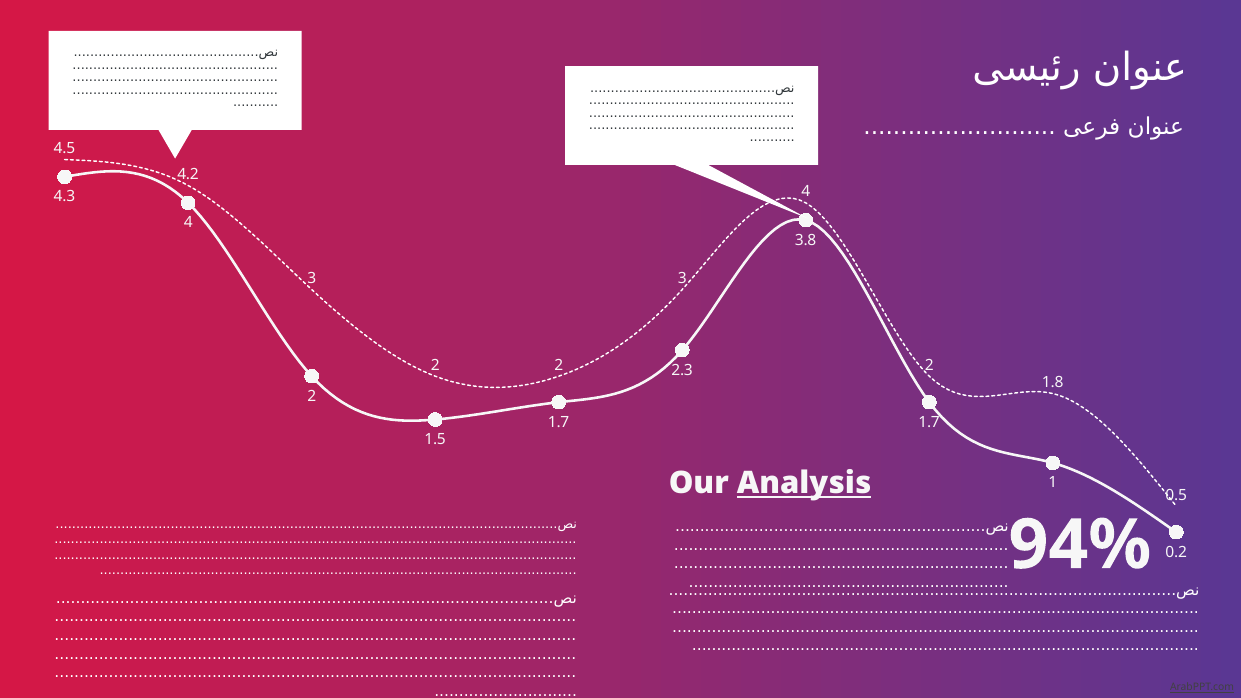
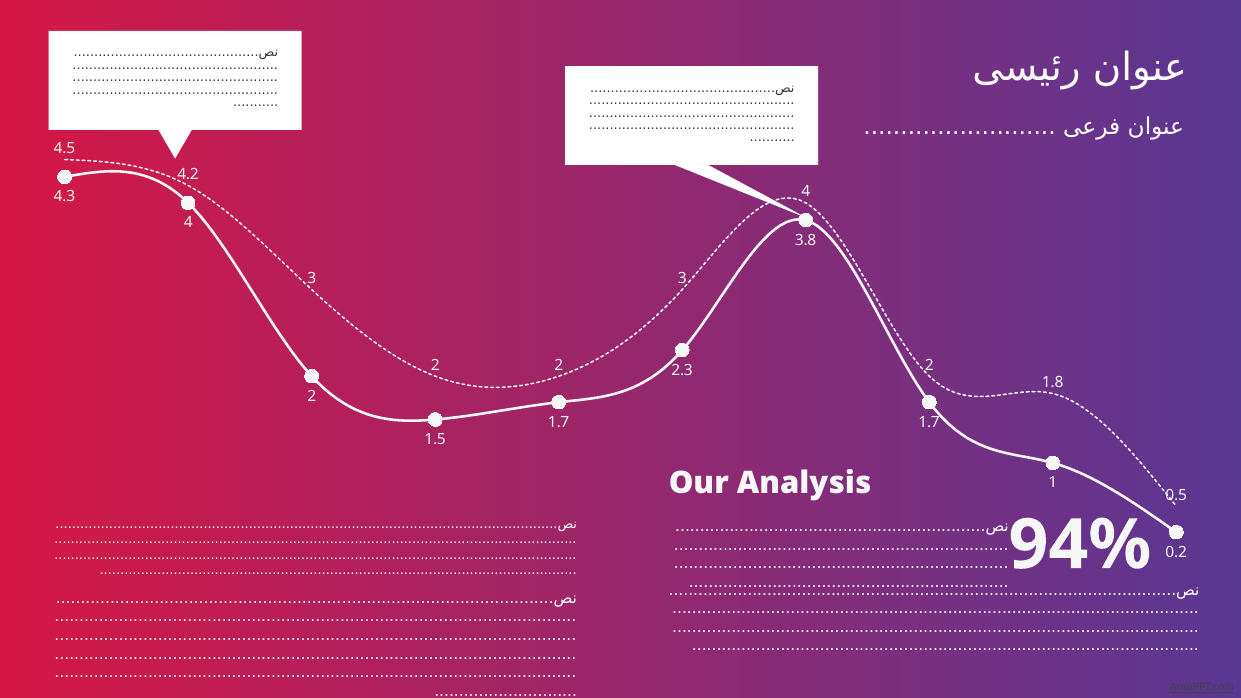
Analysis underline: present -> none (804, 483)
